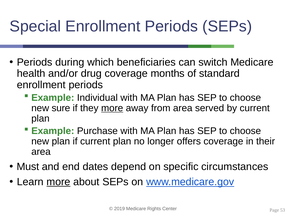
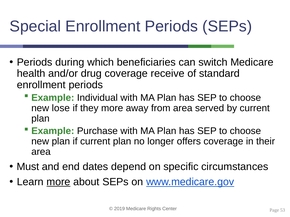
months: months -> receive (168, 74)
sure: sure -> lose (61, 108)
more underline: present -> none (112, 108)
